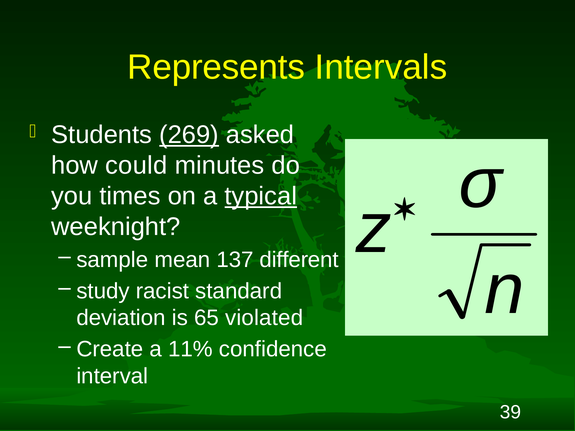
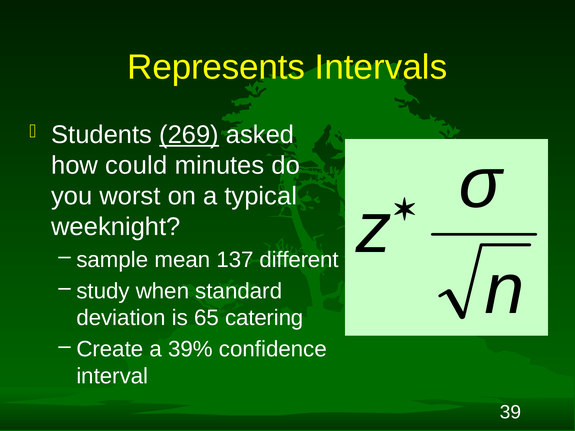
times: times -> worst (130, 196)
typical underline: present -> none (261, 196)
racist: racist -> when (162, 291)
violated: violated -> catering (264, 318)
11%: 11% -> 39% (190, 349)
